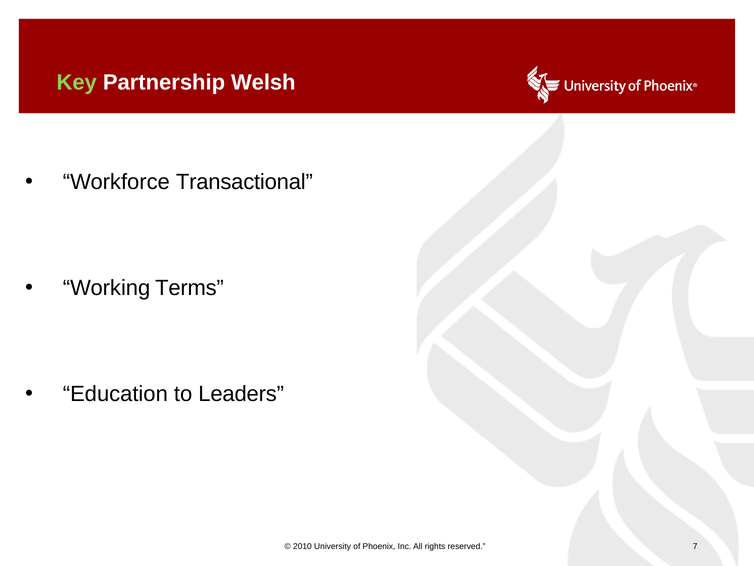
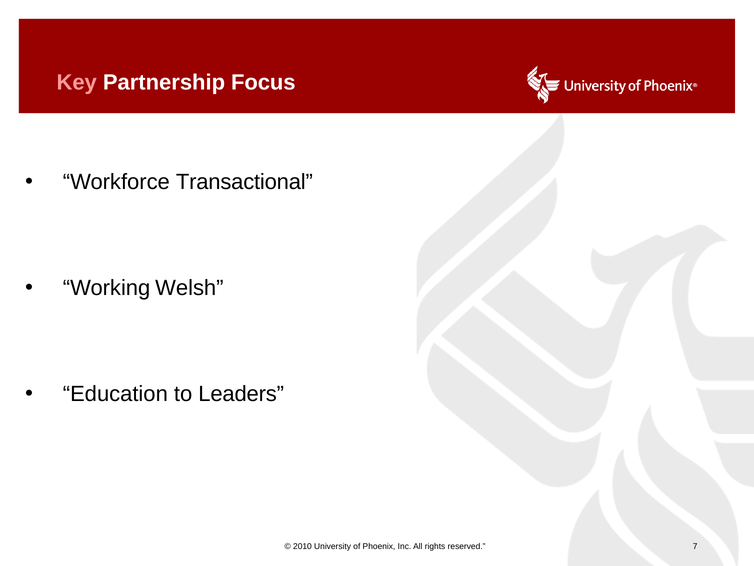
Key colour: light green -> pink (77, 83)
Welsh: Welsh -> Focus (263, 83)
Terms: Terms -> Welsh (189, 288)
